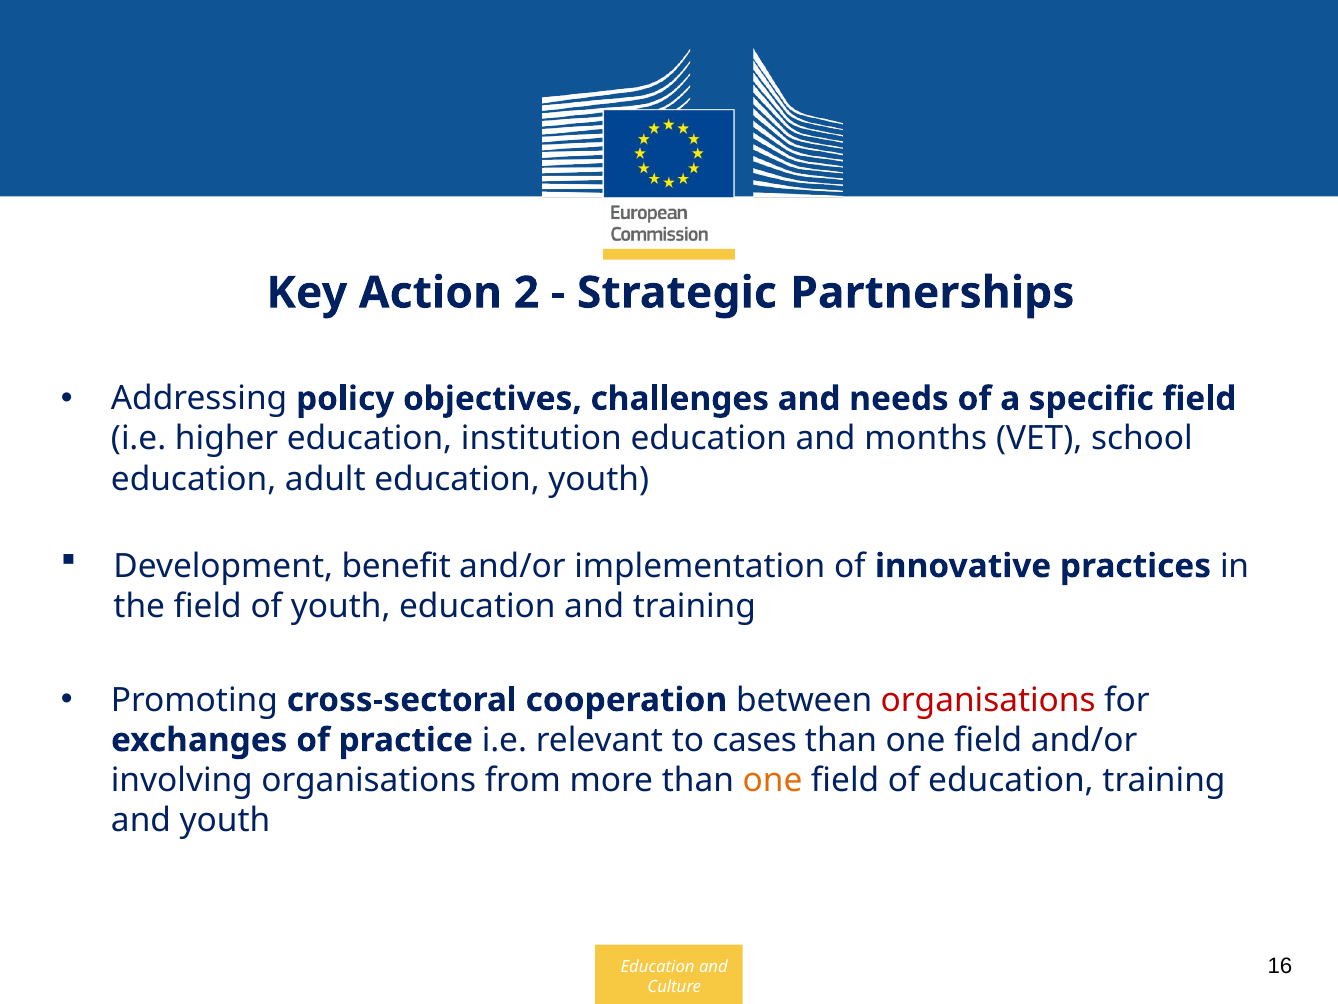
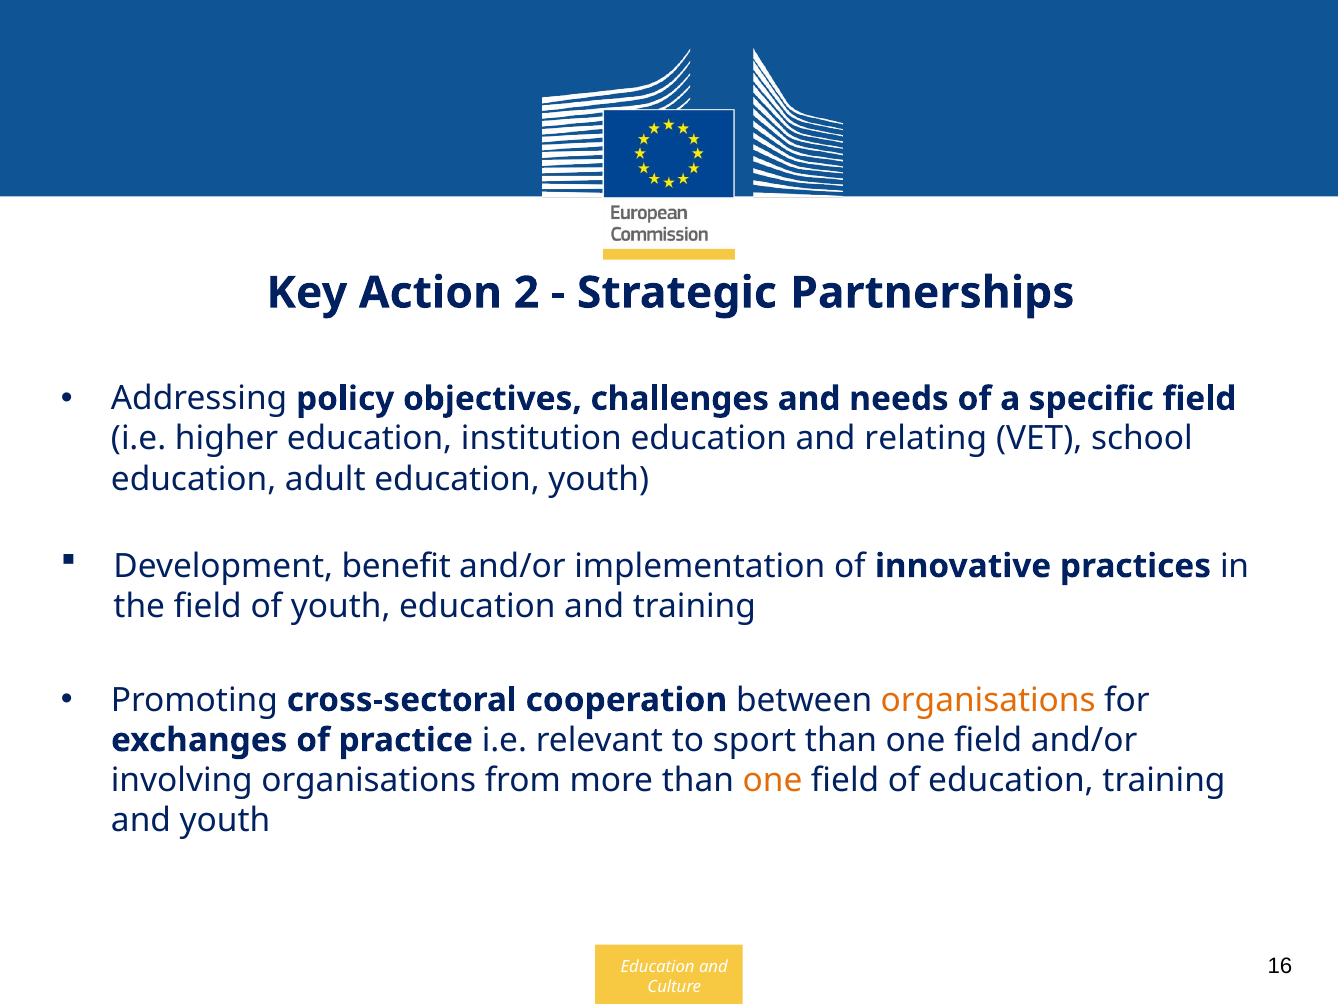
months: months -> relating (926, 439)
organisations colour: red -> orange (988, 700)
cases: cases -> sport (754, 740)
